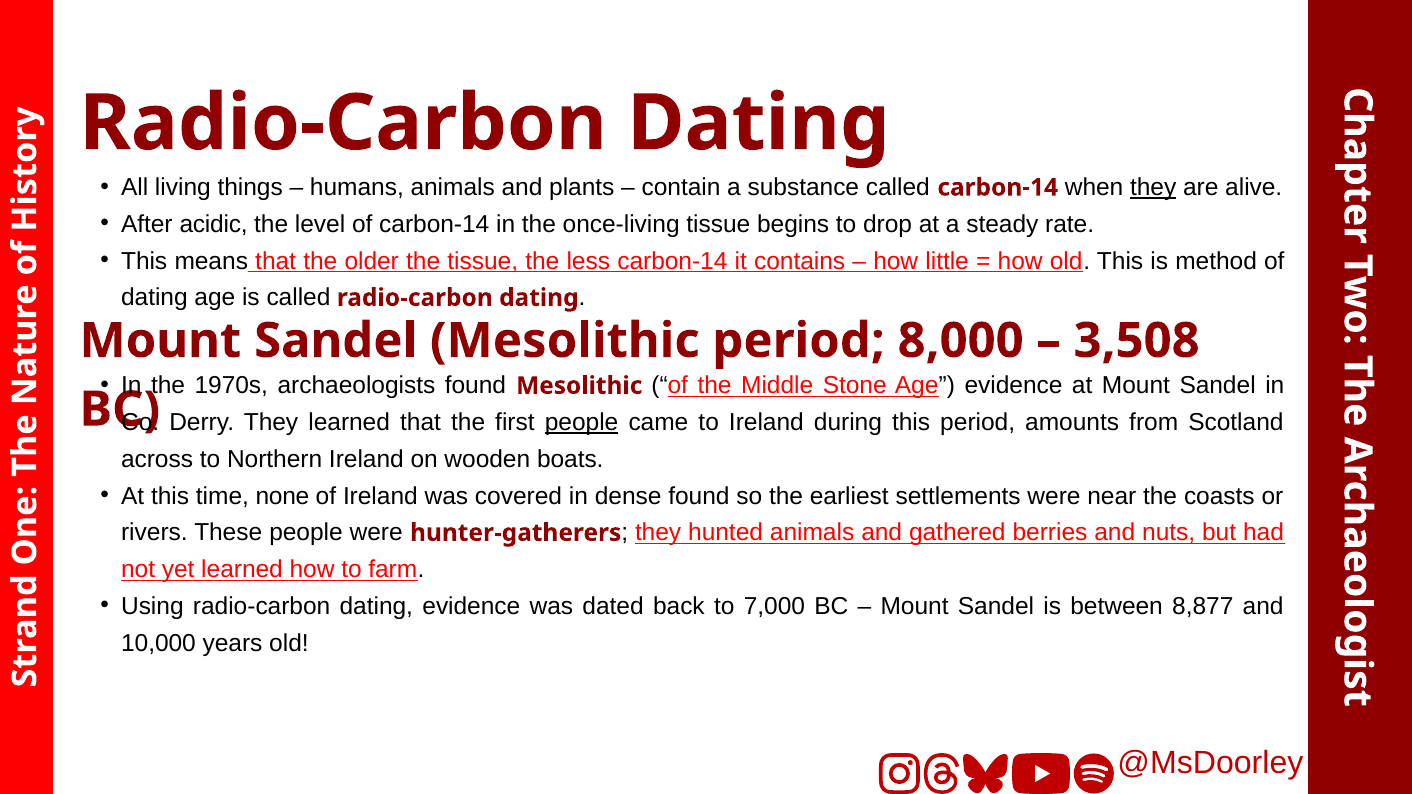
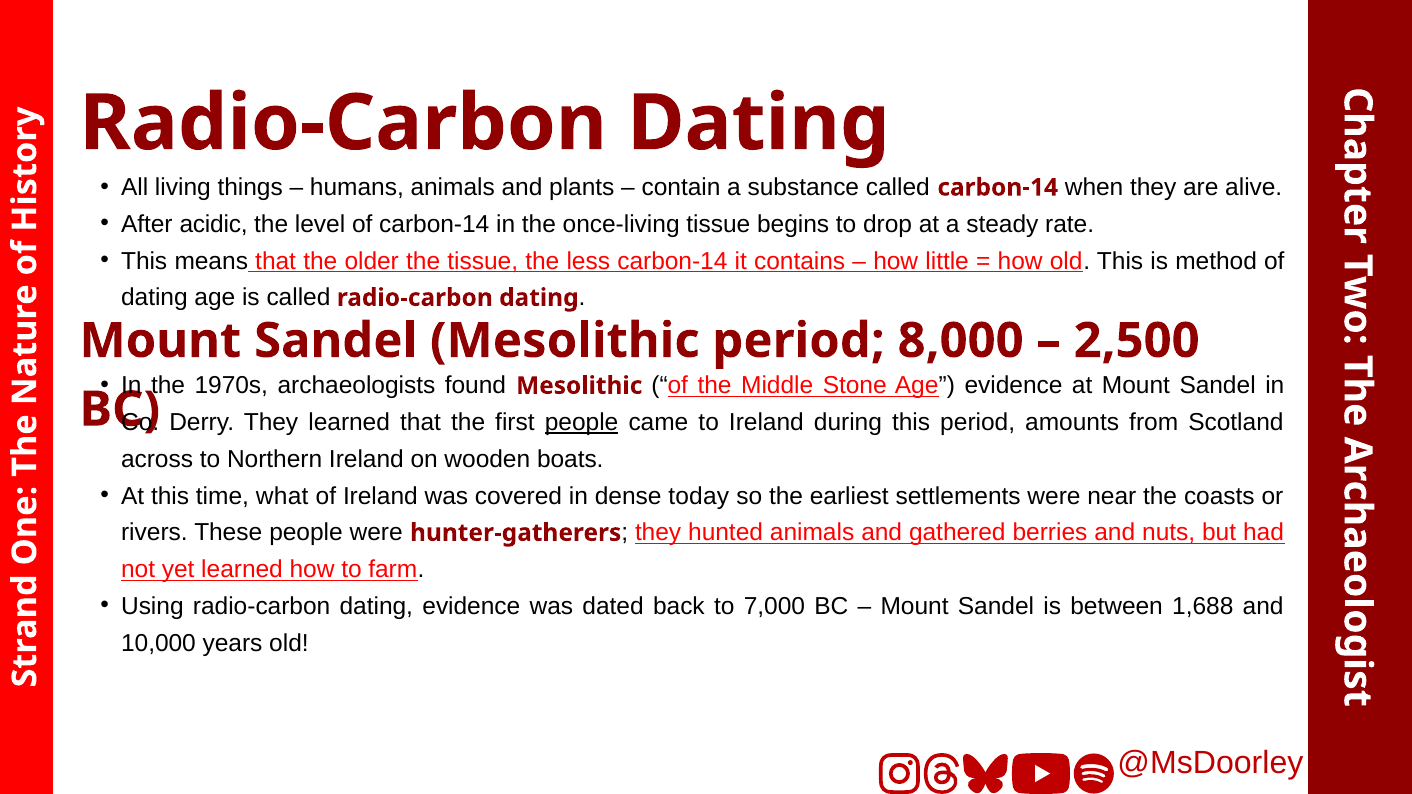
they underline: present -> none (1153, 188)
3,508: 3,508 -> 2,500 (1137, 341)
none: none -> what (282, 496)
dense found: found -> today (699, 496)
8,877: 8,877 -> 1,688 (1203, 606)
